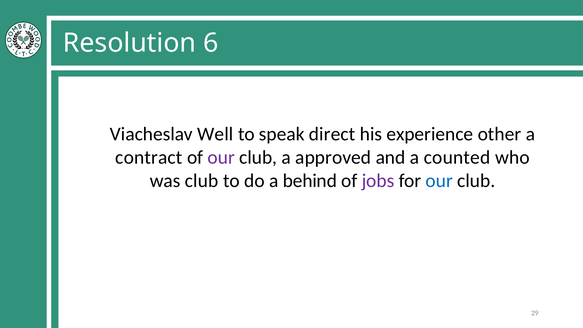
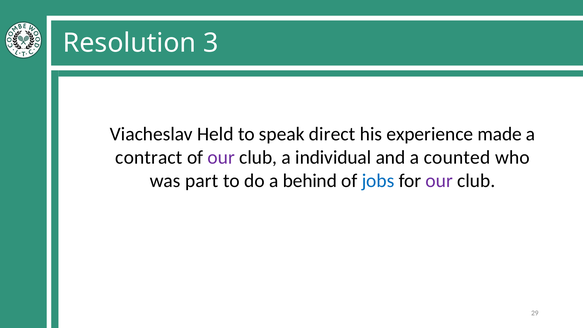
6: 6 -> 3 (211, 43)
Well: Well -> Held (215, 134)
other: other -> made (500, 134)
approved: approved -> individual (333, 157)
was club: club -> part (202, 181)
jobs colour: purple -> blue (378, 181)
our colour: blue -> purple (439, 181)
